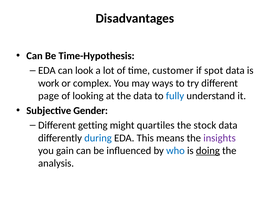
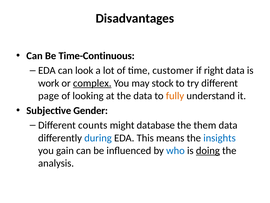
Time-Hypothesis: Time-Hypothesis -> Time-Continuous (97, 56)
spot: spot -> right (214, 70)
complex underline: none -> present (92, 83)
ways: ways -> stock (163, 83)
fully colour: blue -> orange (175, 96)
getting: getting -> counts (93, 125)
quartiles: quartiles -> database (156, 125)
stock: stock -> them (205, 125)
insights colour: purple -> blue (220, 138)
